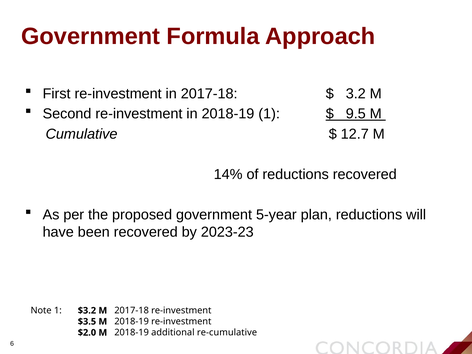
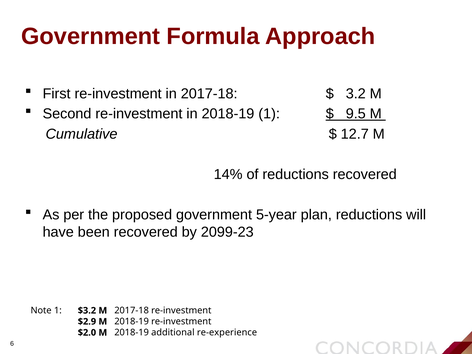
2023-23: 2023-23 -> 2099-23 (227, 232)
$3.5: $3.5 -> $2.9 (87, 322)
re-cumulative: re-cumulative -> re-experience (227, 333)
